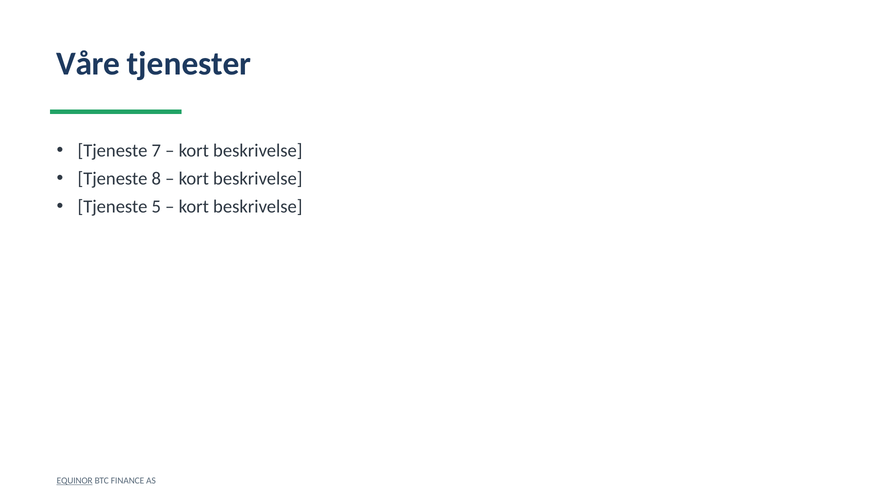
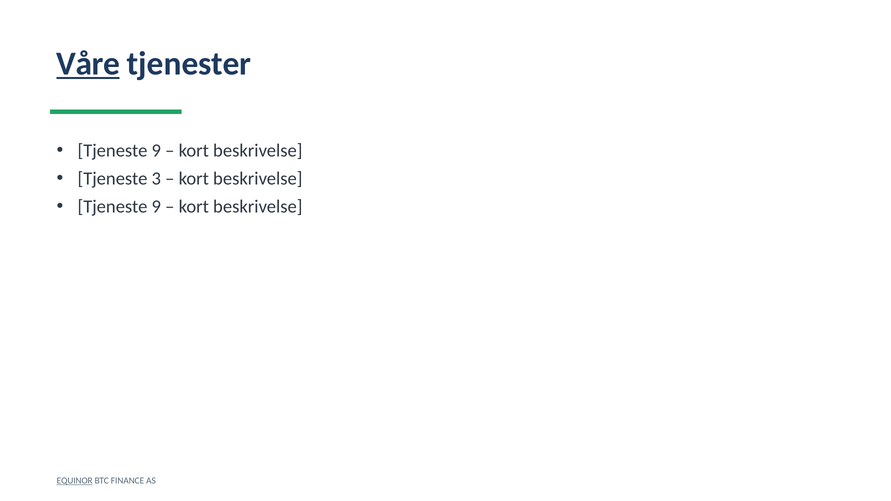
Våre underline: none -> present (88, 64)
7: 7 -> 9 (156, 151)
8: 8 -> 3 (156, 179)
5: 5 -> 9 (156, 207)
